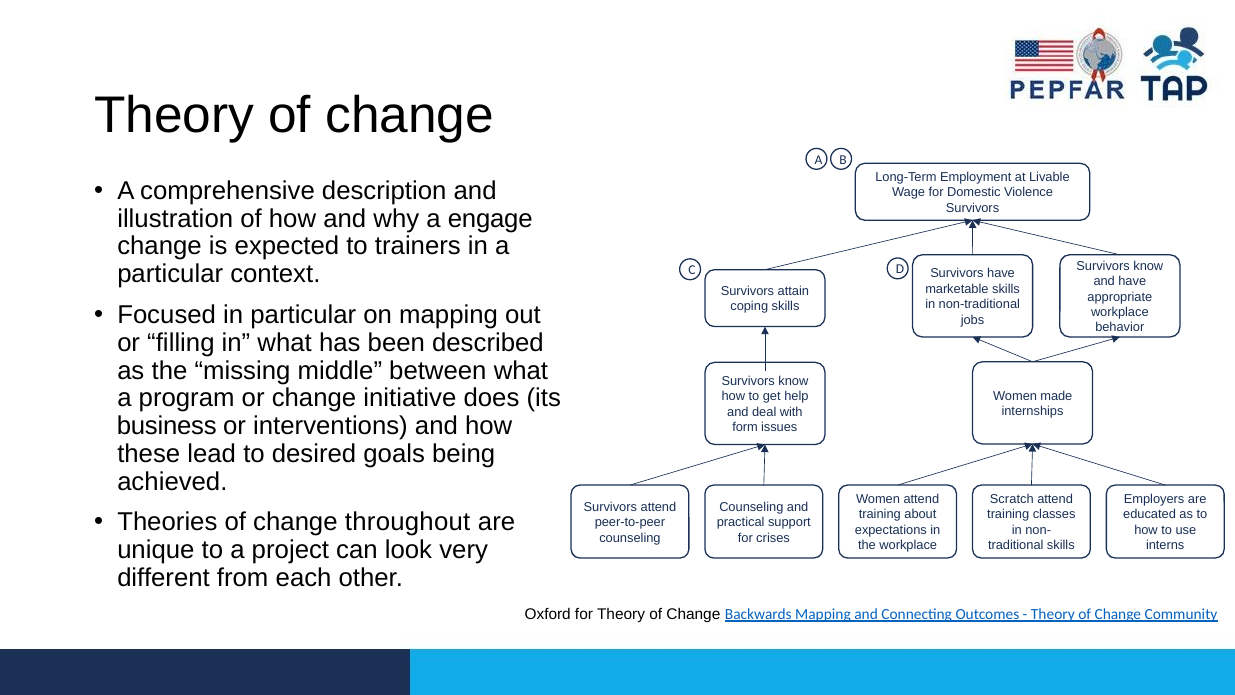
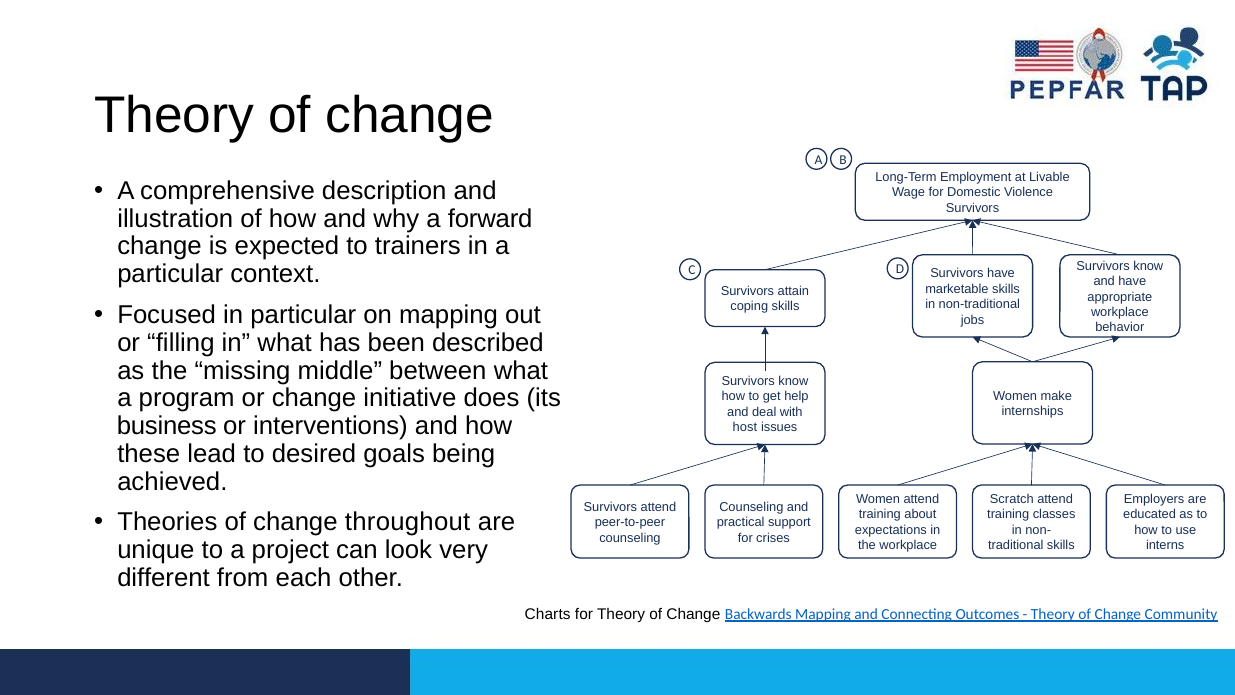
engage: engage -> forward (490, 219)
made: made -> make (1056, 396)
form: form -> host (745, 427)
Oxford: Oxford -> Charts (548, 614)
